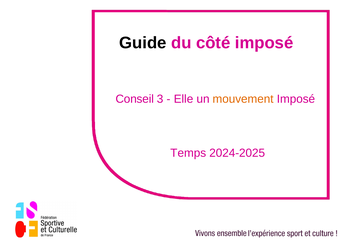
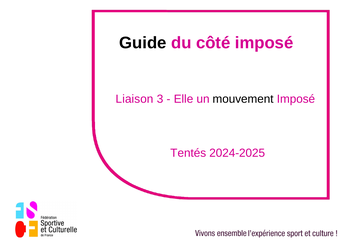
Conseil: Conseil -> Liaison (135, 99)
mouvement colour: orange -> black (243, 99)
Temps: Temps -> Tentés (188, 153)
